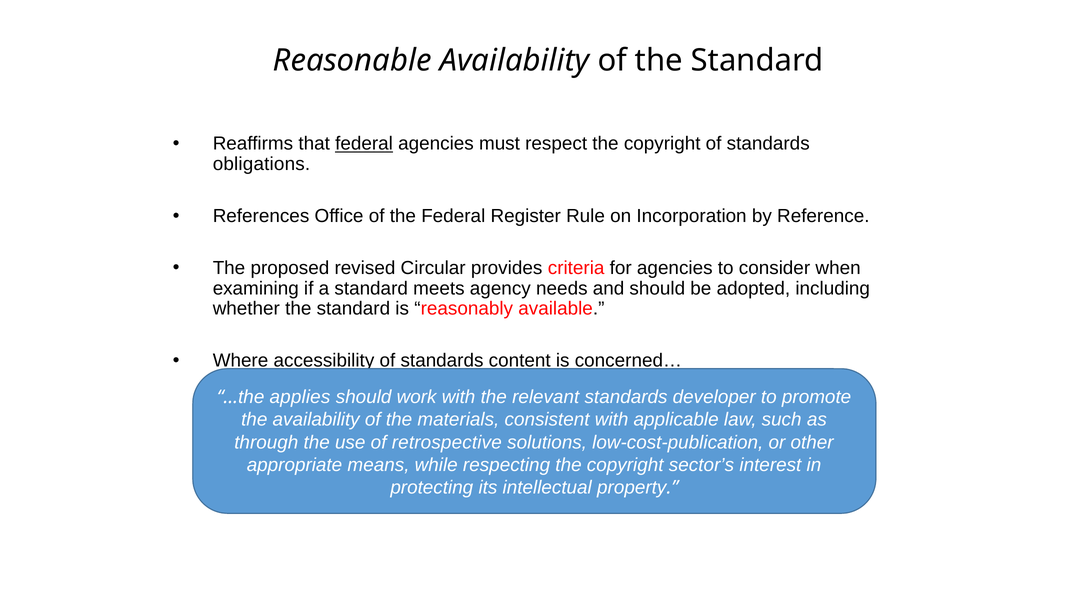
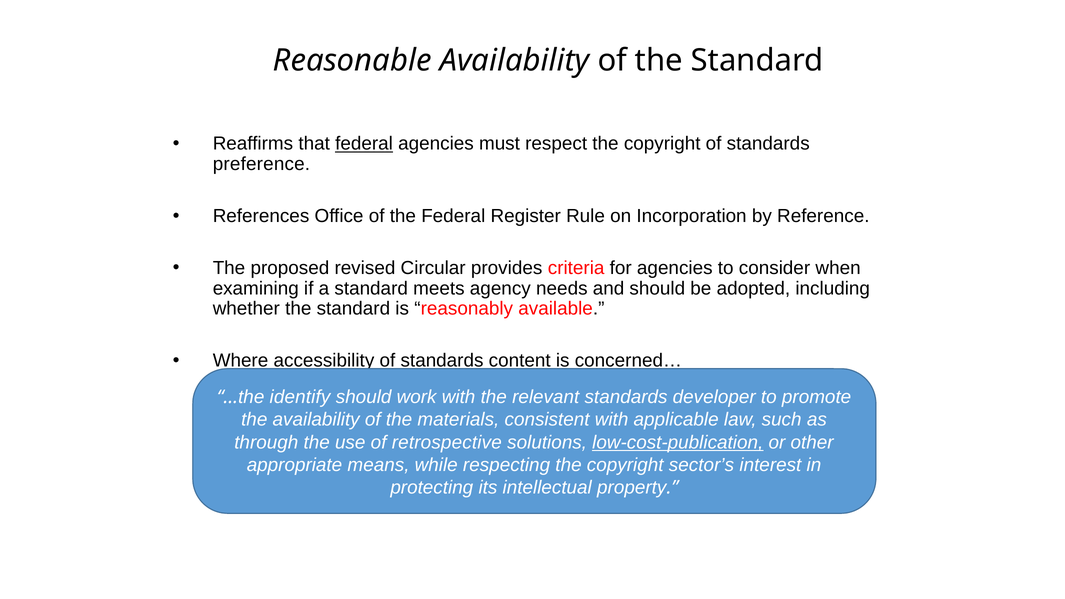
obligations: obligations -> preference (261, 164)
applies: applies -> identify (300, 397)
low-cost-publication underline: none -> present (678, 442)
